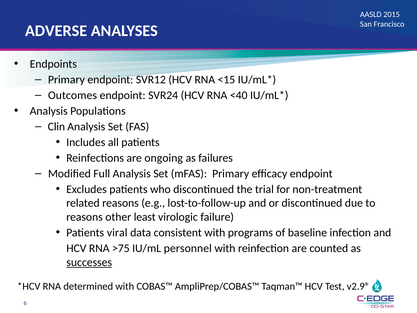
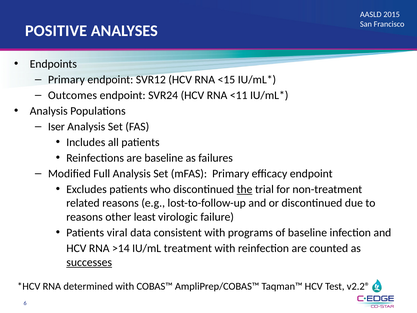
ADVERSE: ADVERSE -> POSITIVE (56, 31)
<40: <40 -> <11 (239, 95)
Clin: Clin -> Iser (56, 126)
are ongoing: ongoing -> baseline (164, 158)
the underline: none -> present (245, 189)
>75: >75 -> >14 (121, 248)
personnel: personnel -> treatment (188, 248)
v2.9®: v2.9® -> v2.2® (358, 286)
